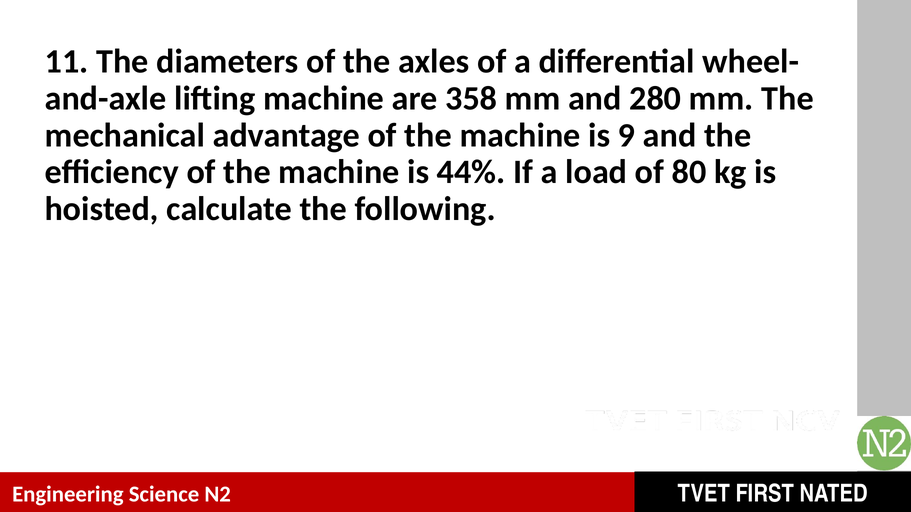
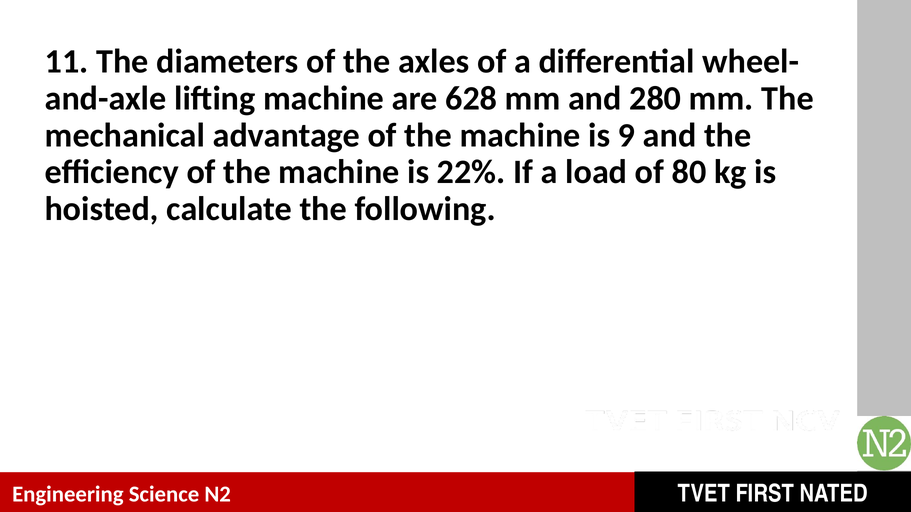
358: 358 -> 628 (471, 99)
44%: 44% -> 22% (471, 172)
